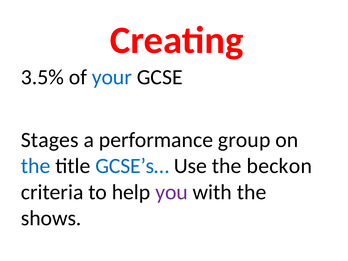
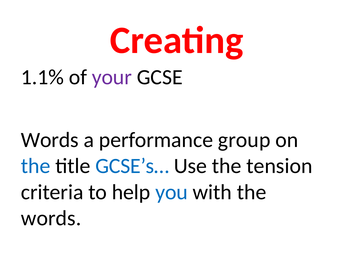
3.5%: 3.5% -> 1.1% (42, 77)
your colour: blue -> purple (112, 77)
Stages: Stages -> Words (50, 140)
beckon: beckon -> tension (279, 166)
you colour: purple -> blue (172, 192)
shows: shows -> words (51, 218)
